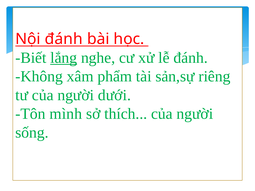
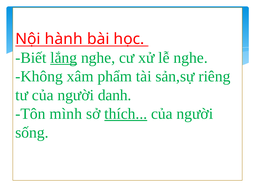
Nội đánh: đánh -> hành (64, 39)
lễ đánh: đánh -> nghe (191, 58)
dưới: dưới -> danh (115, 95)
thích underline: none -> present (126, 114)
